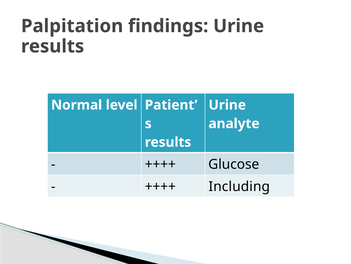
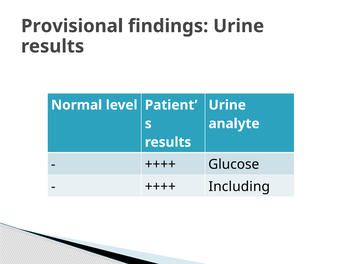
Palpitation: Palpitation -> Provisional (72, 26)
